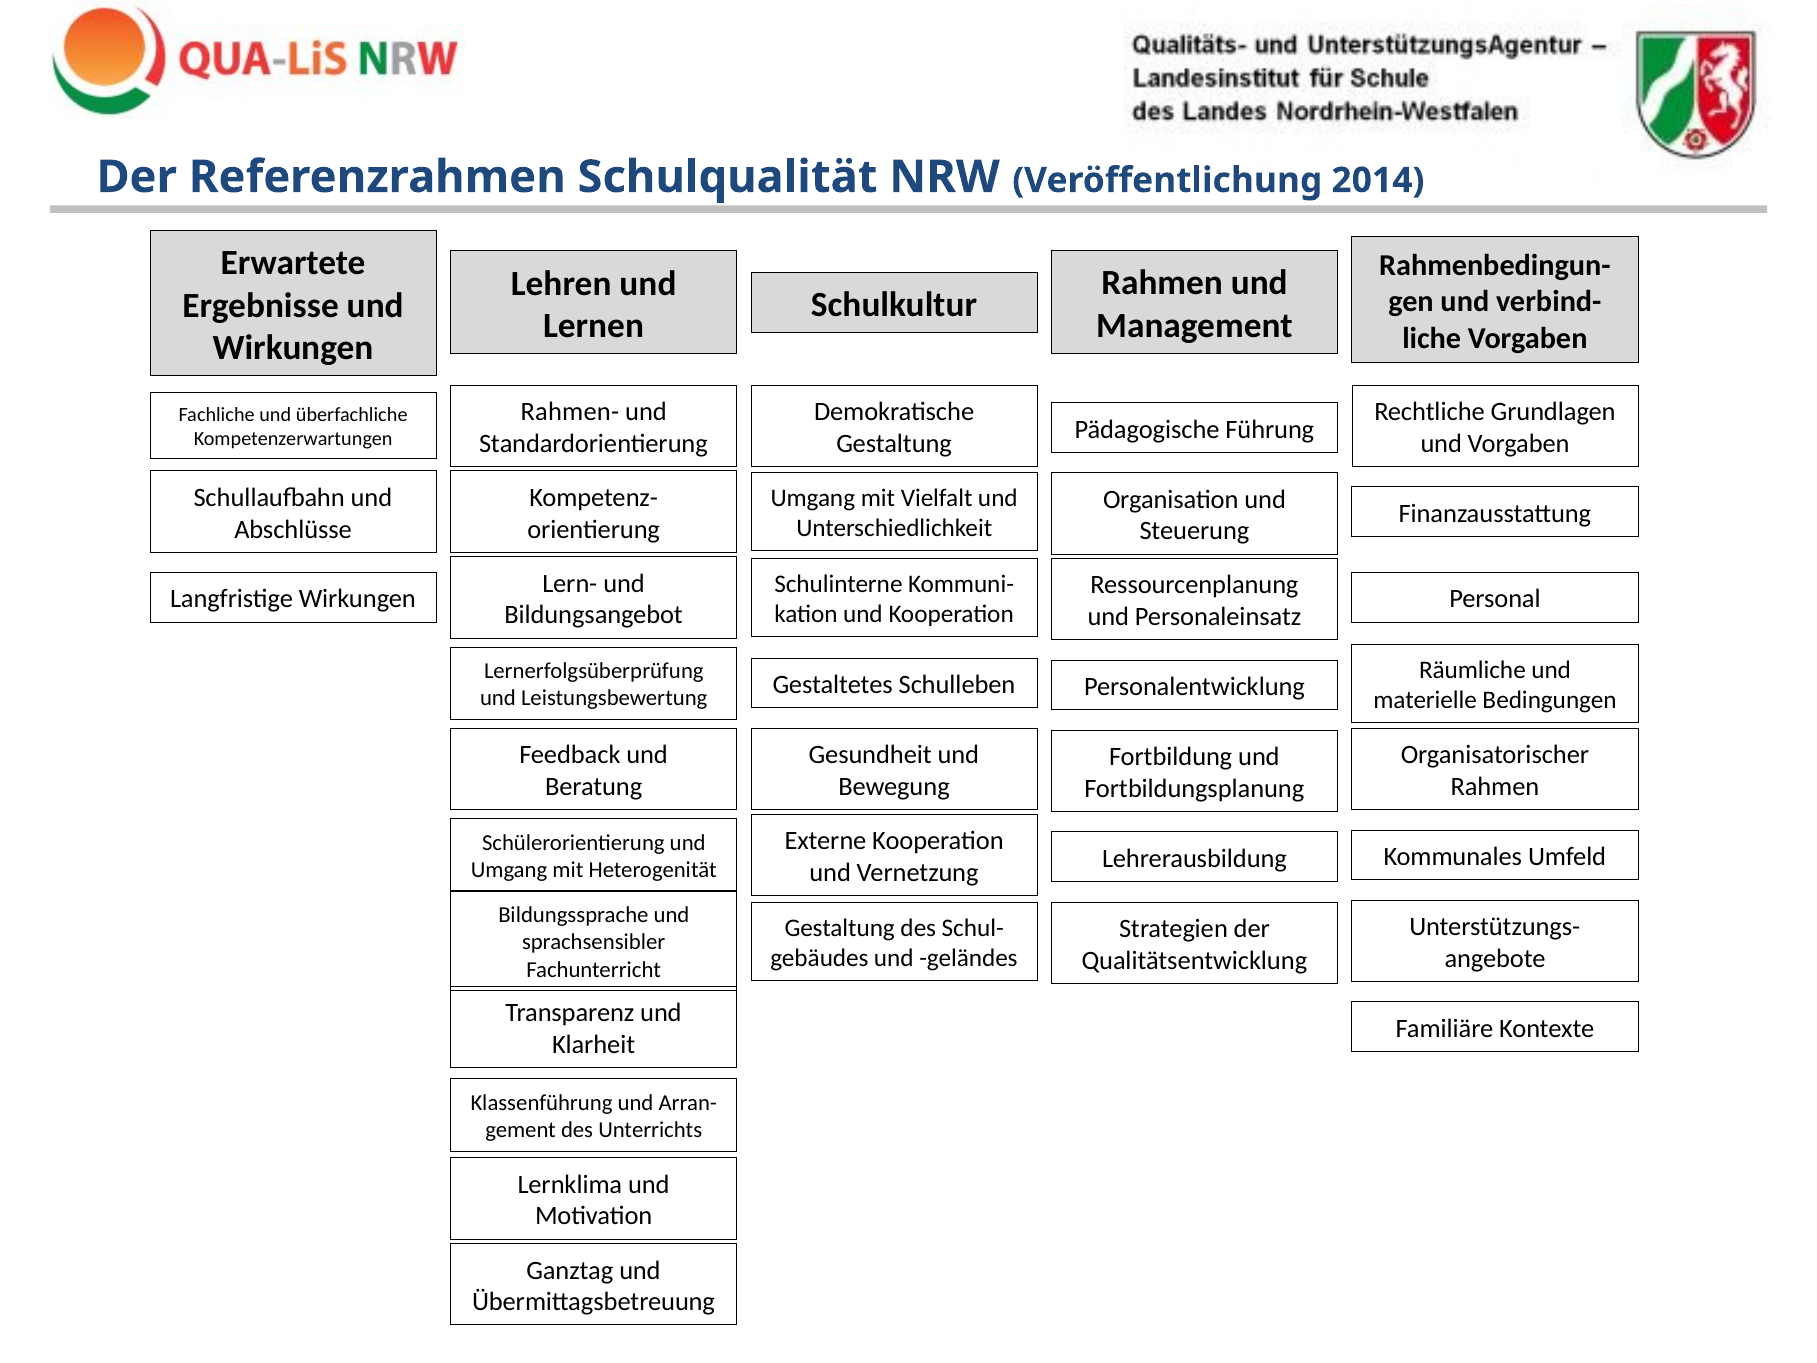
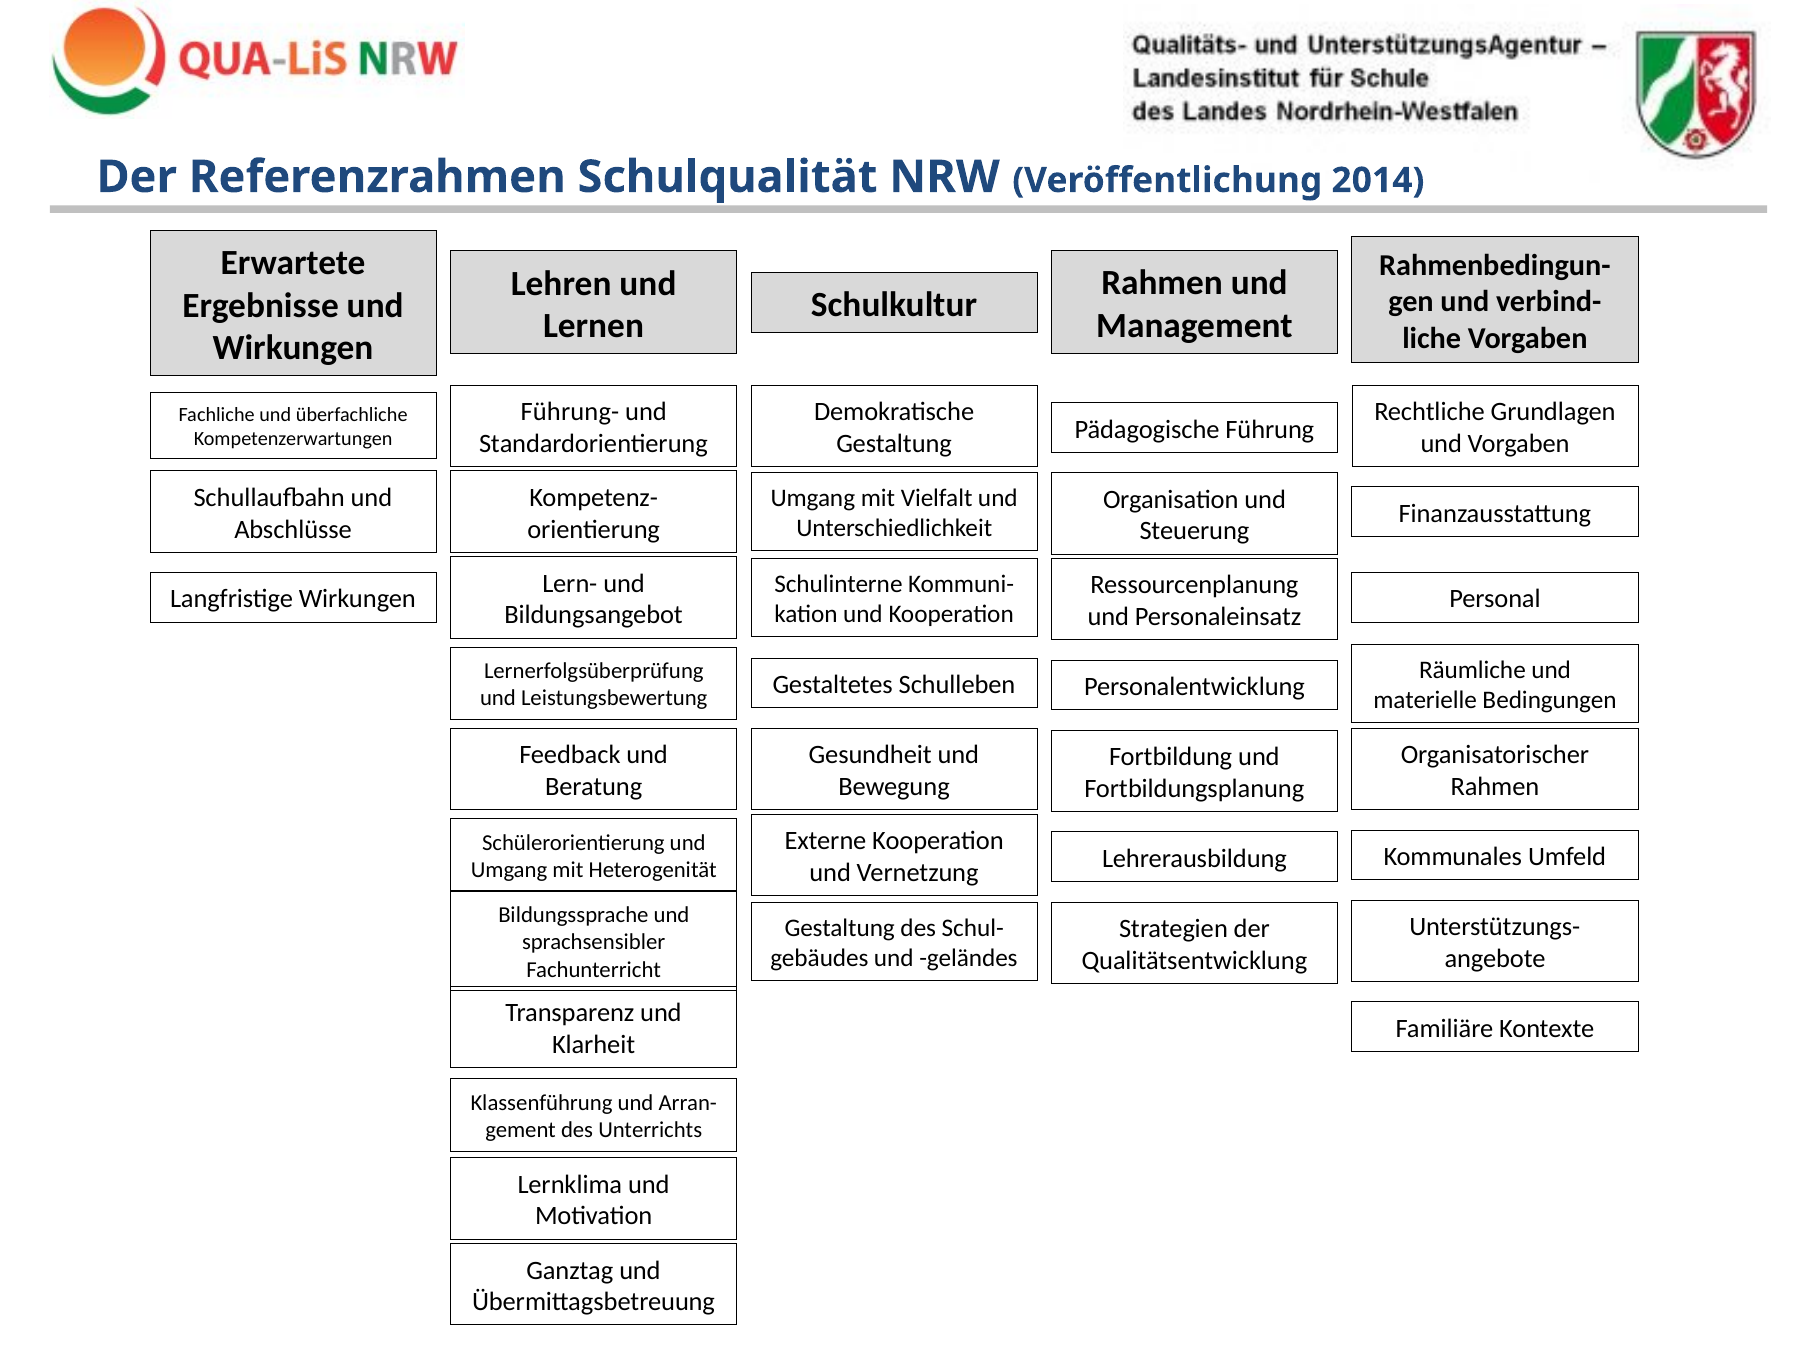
Rahmen-: Rahmen- -> Führung- (570, 412)
